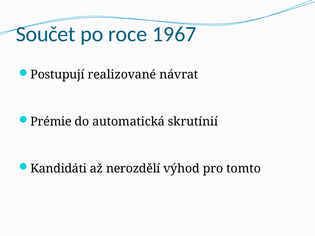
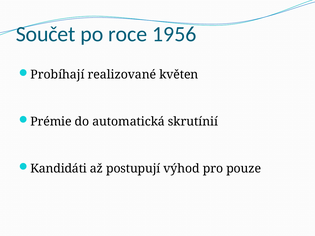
1967: 1967 -> 1956 (174, 34)
Postupují: Postupují -> Probíhají (57, 75)
návrat: návrat -> květen (179, 75)
nerozdělí: nerozdělí -> postupují (133, 169)
tomto: tomto -> pouze (244, 169)
